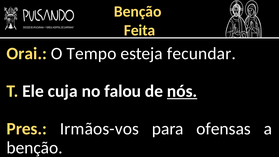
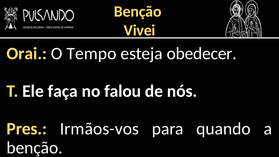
Feita: Feita -> Vivei (140, 30)
fecundar: fecundar -> obedecer (202, 53)
cuja: cuja -> faça (63, 91)
nós underline: present -> none (182, 91)
ofensas: ofensas -> quando (224, 129)
